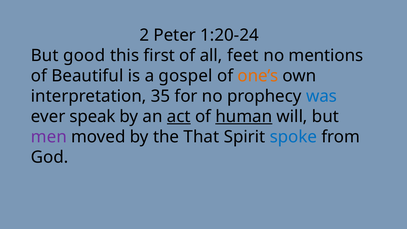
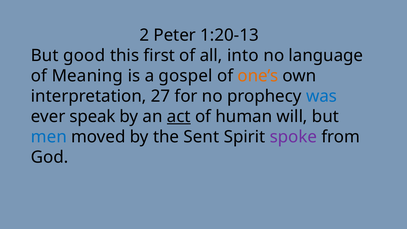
1:20-24: 1:20-24 -> 1:20-13 (230, 35)
feet: feet -> into (243, 55)
mentions: mentions -> language (326, 55)
Beautiful: Beautiful -> Meaning (87, 76)
35: 35 -> 27 (160, 96)
human underline: present -> none (244, 116)
men colour: purple -> blue (49, 137)
That: That -> Sent (201, 137)
spoke colour: blue -> purple (293, 137)
